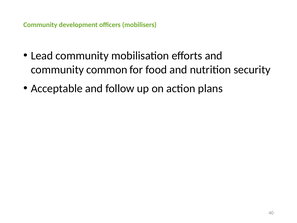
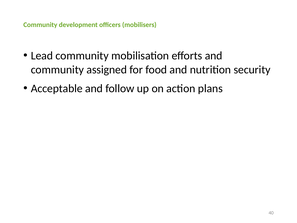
common: common -> assigned (107, 70)
